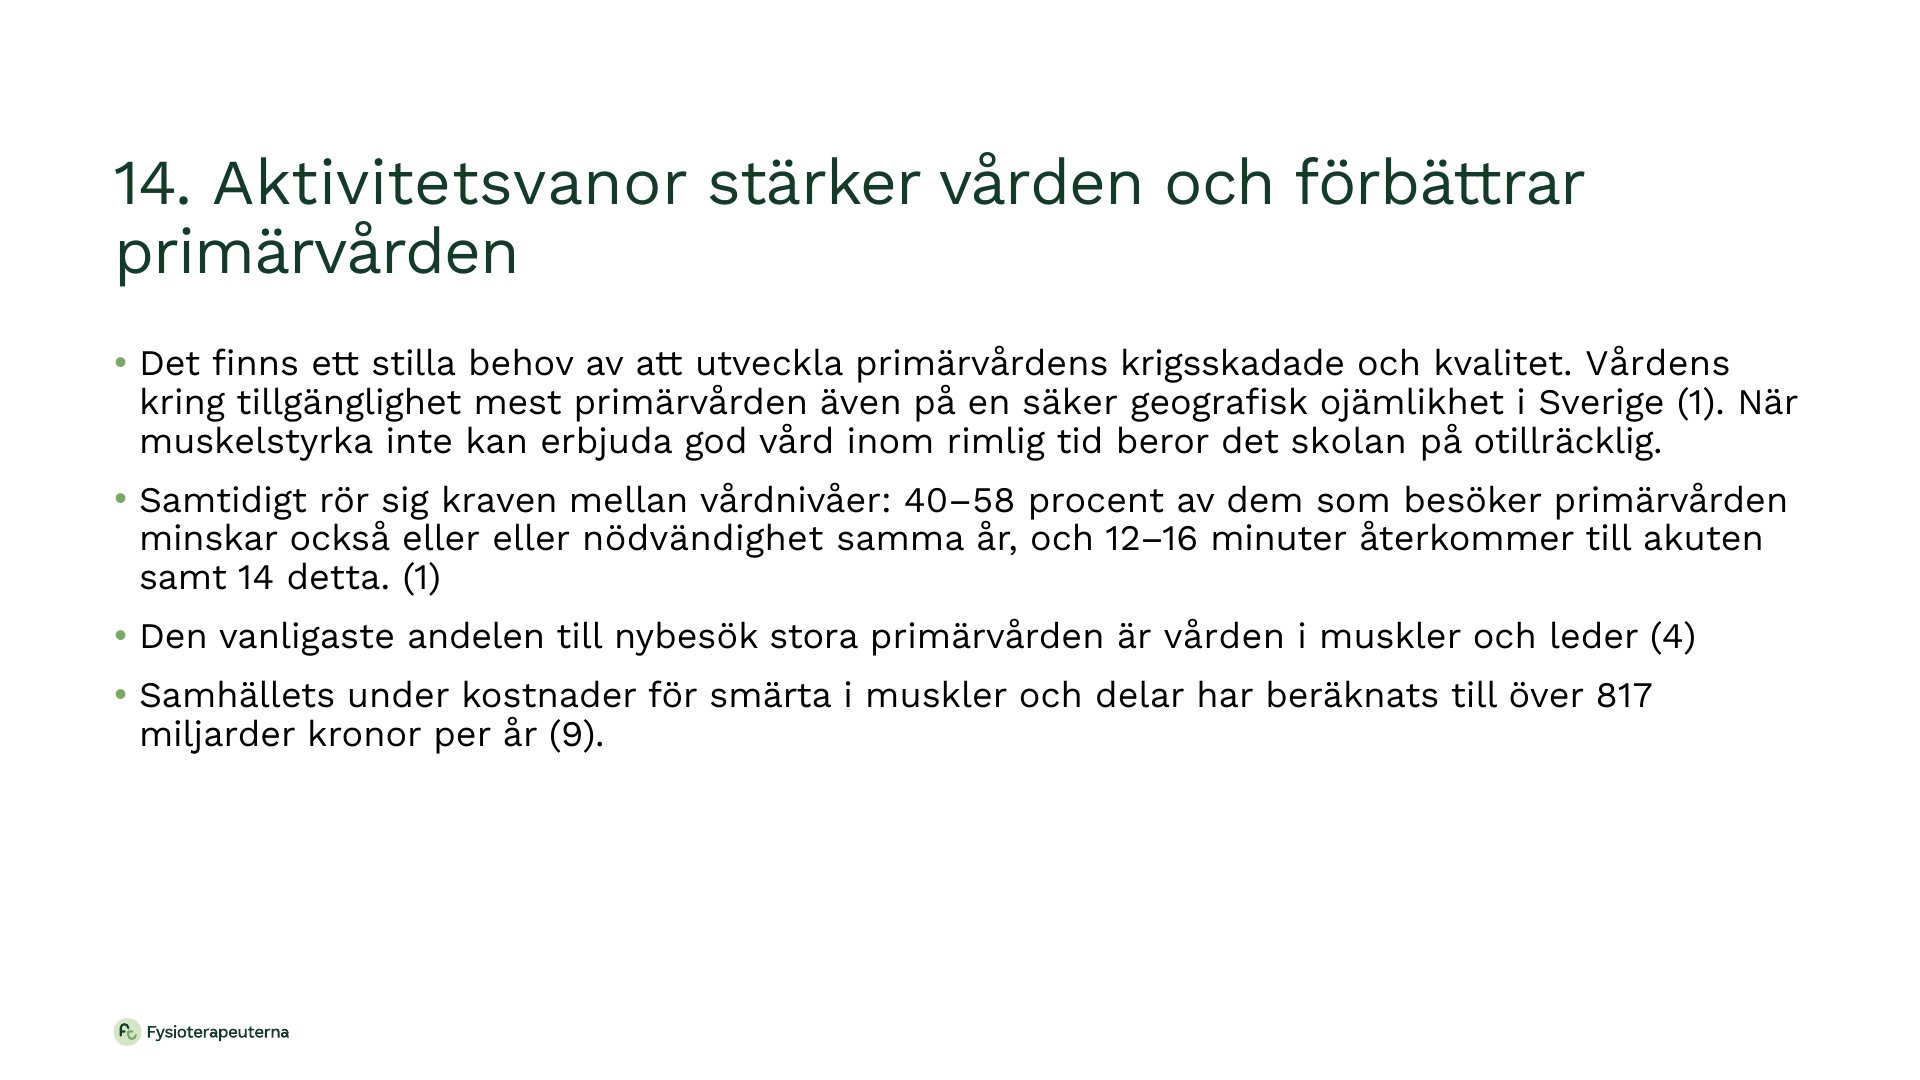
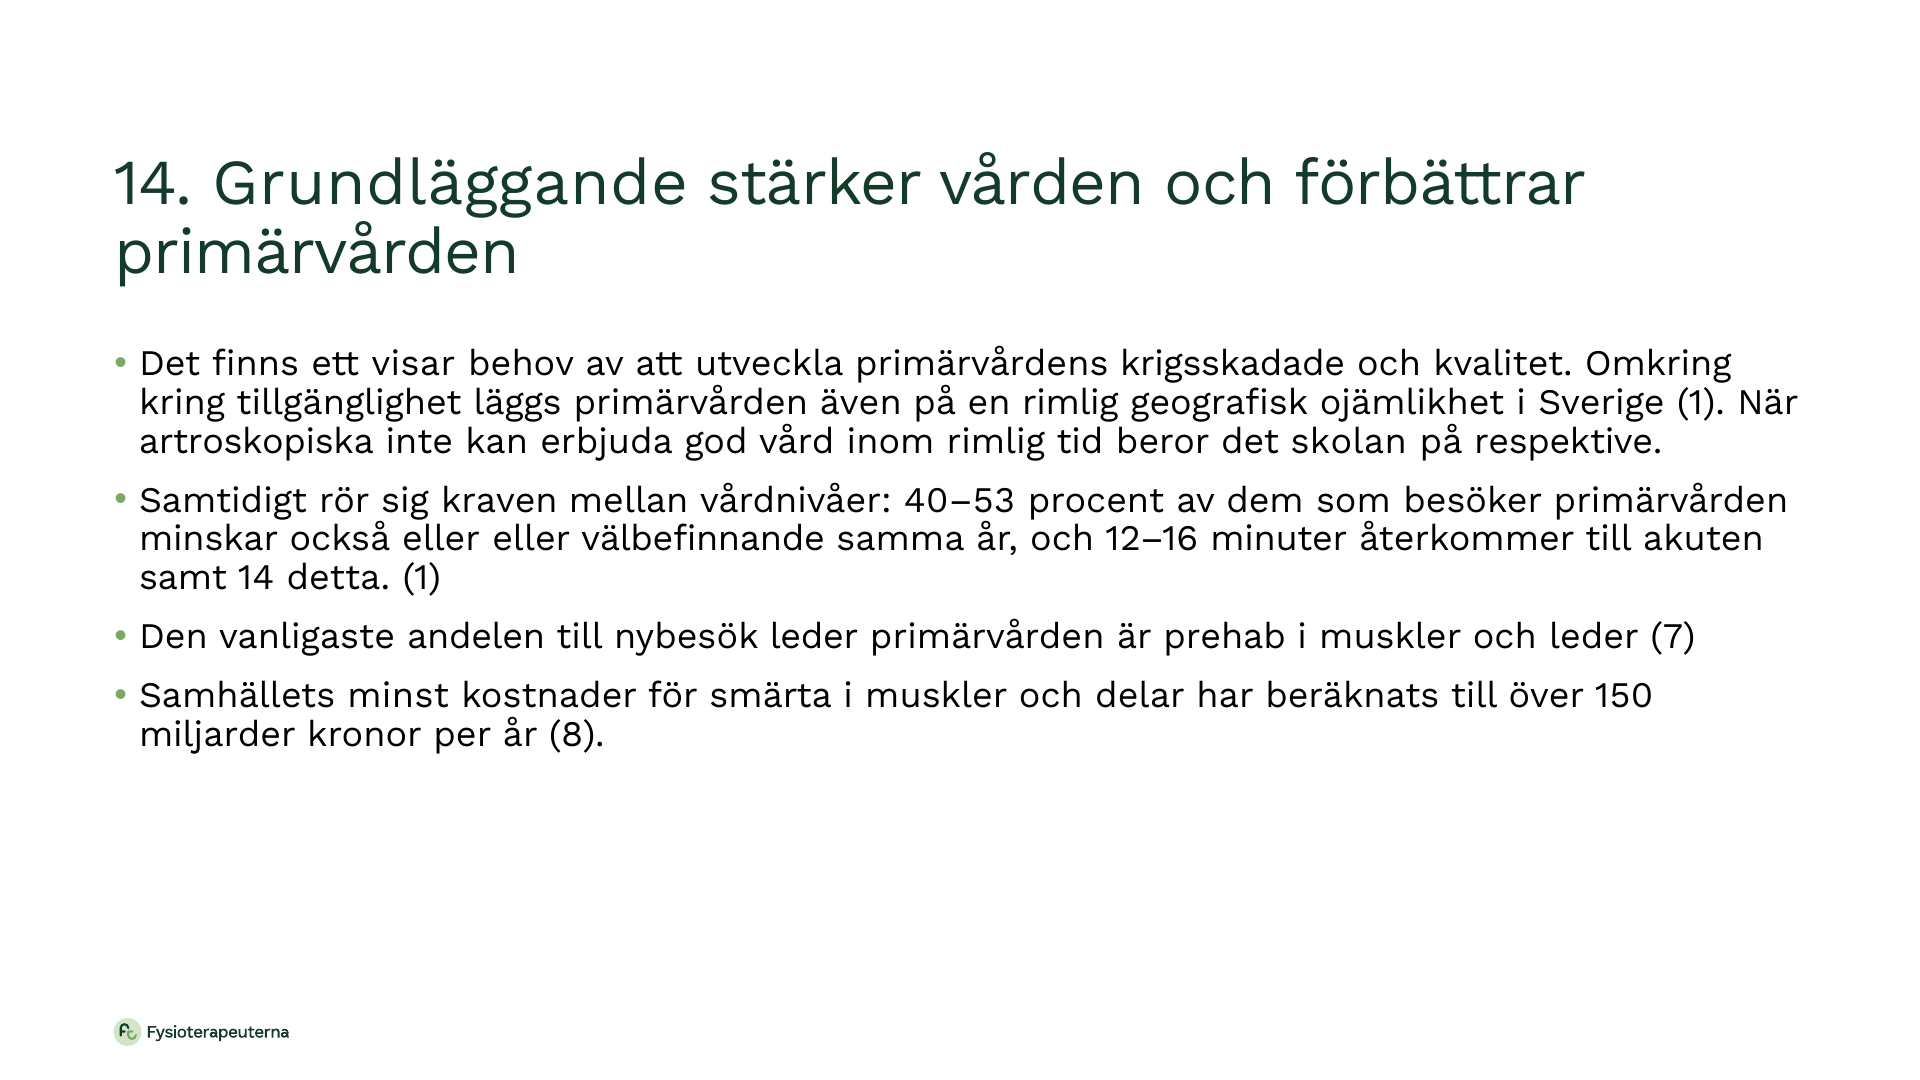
Aktivitetsvanor: Aktivitetsvanor -> Grundläggande (450, 183)
stilla: stilla -> visar (414, 364)
Vårdens: Vårdens -> Omkring (1658, 364)
mest: mest -> läggs (518, 402)
en säker: säker -> rimlig (1070, 402)
muskelstyrka: muskelstyrka -> artroskopiska (256, 441)
otillräcklig: otillräcklig -> respektive (1568, 441)
40–58: 40–58 -> 40–53 (960, 500)
nödvändighet: nödvändighet -> välbefinnande (703, 539)
nybesök stora: stora -> leder (814, 637)
är vården: vården -> prehab (1225, 637)
4: 4 -> 7 (1673, 637)
under: under -> minst (398, 696)
817: 817 -> 150 (1624, 696)
9: 9 -> 8 (577, 735)
